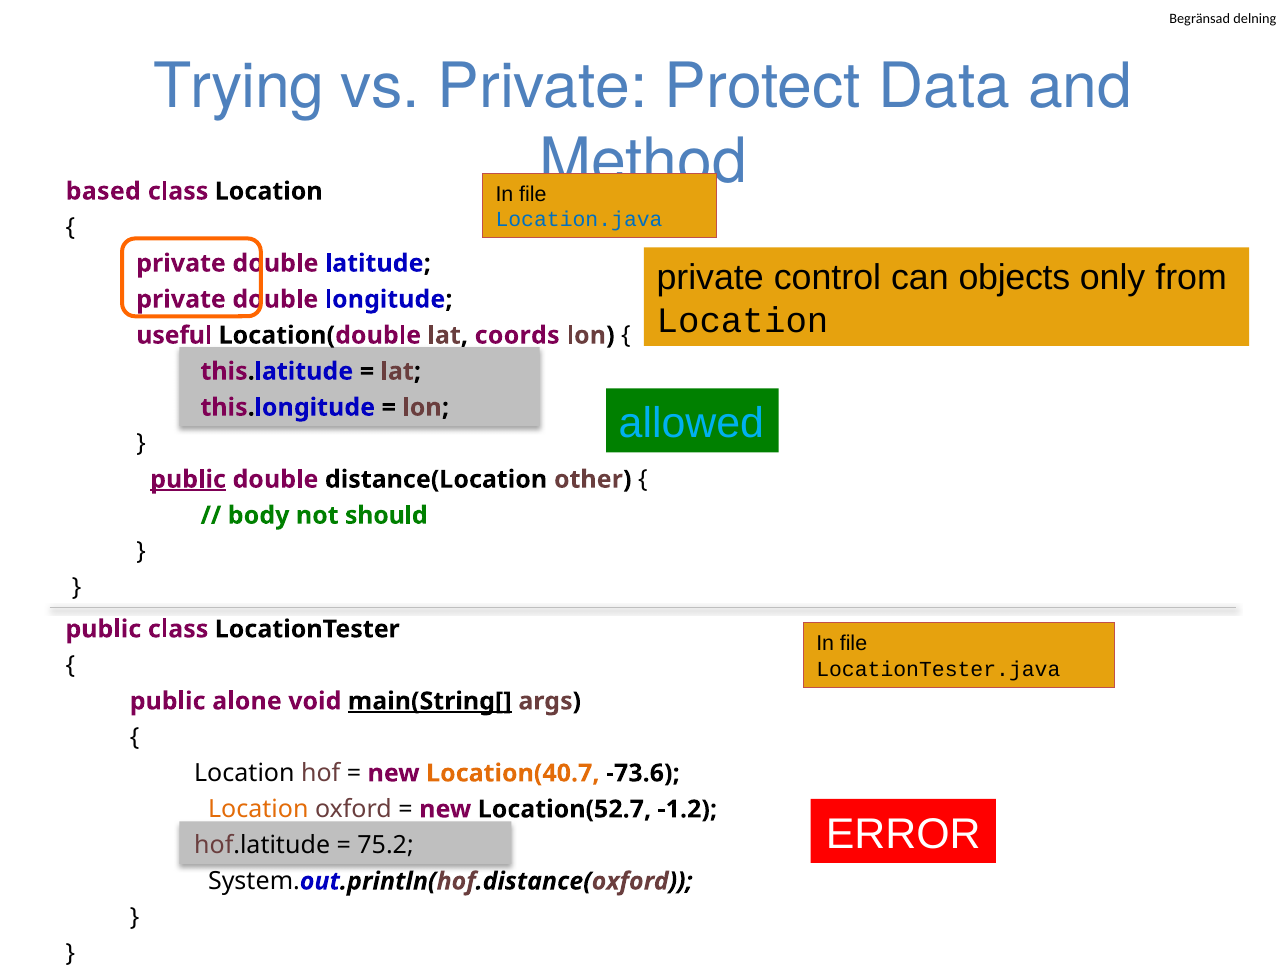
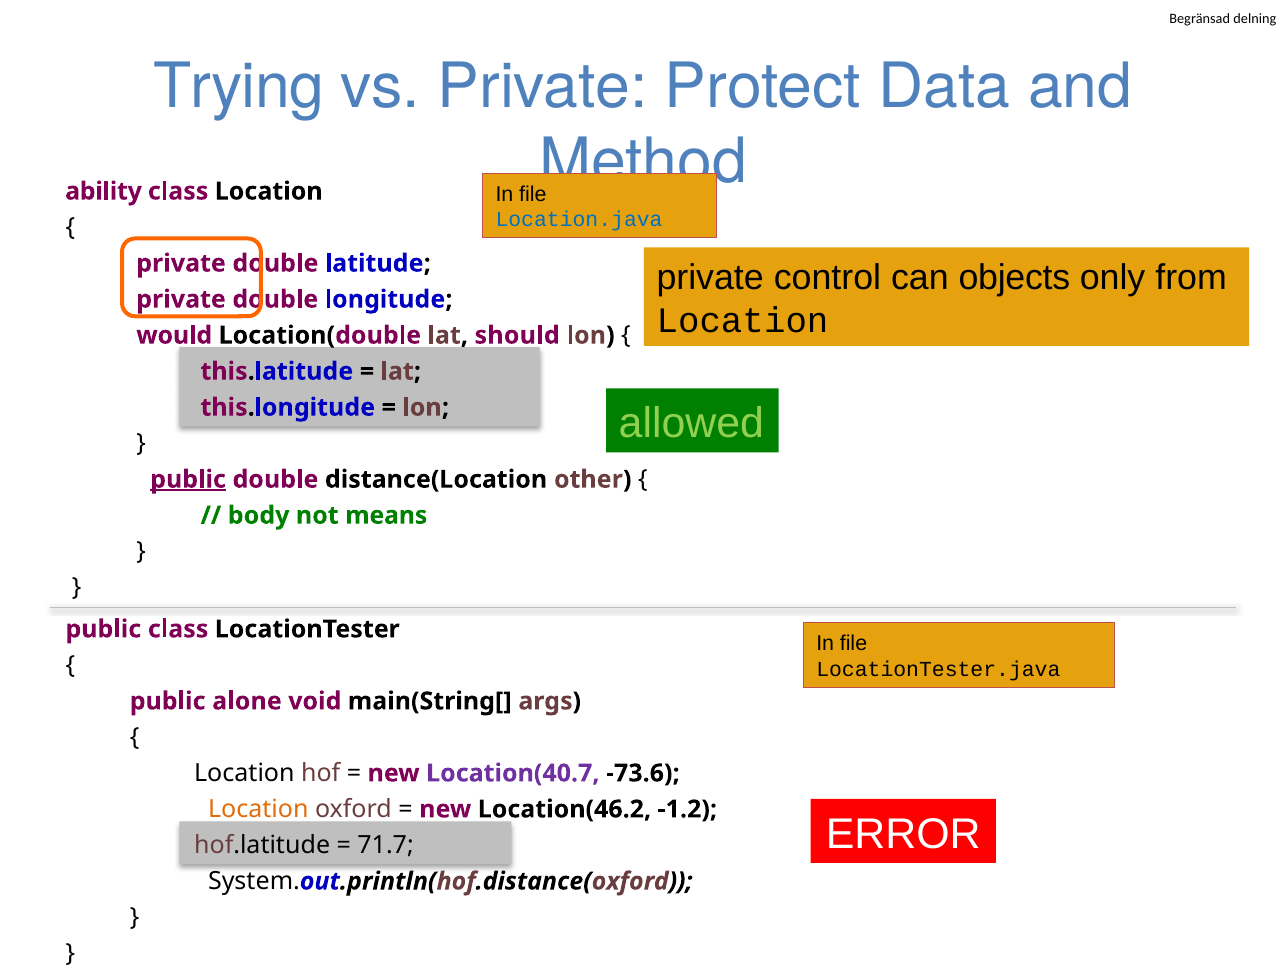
based: based -> ability (104, 191)
useful: useful -> would (174, 335)
coords: coords -> should (517, 335)
allowed colour: light blue -> light green (691, 423)
should: should -> means (386, 515)
main(String[ underline: present -> none (430, 701)
Location(40.7 colour: orange -> purple (513, 773)
Location(52.7: Location(52.7 -> Location(46.2 (564, 809)
75.2: 75.2 -> 71.7 (386, 845)
